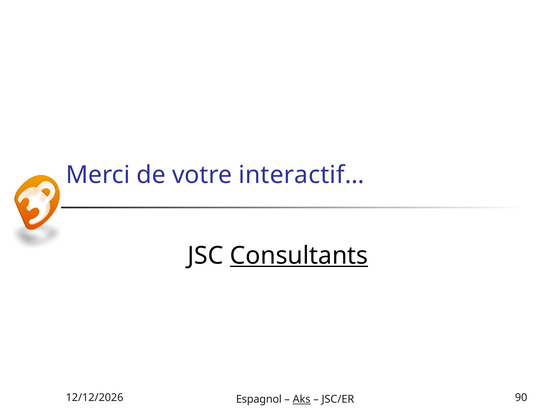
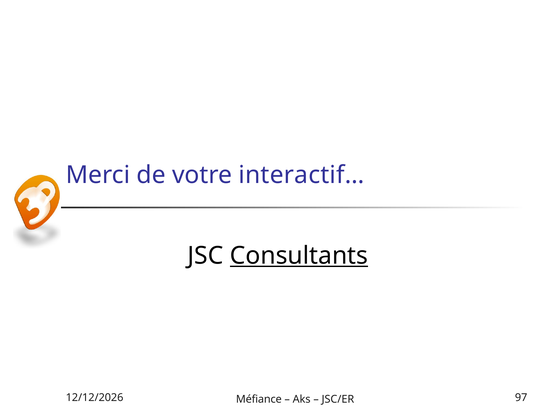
Espagnol: Espagnol -> Méfiance (259, 399)
Aks underline: present -> none (302, 399)
90: 90 -> 97 (521, 397)
